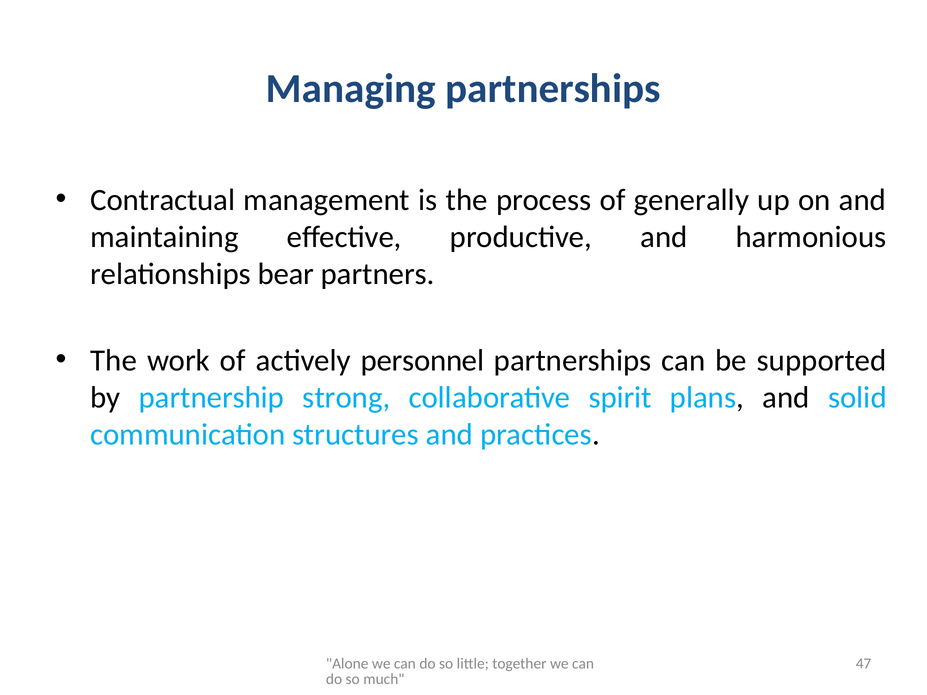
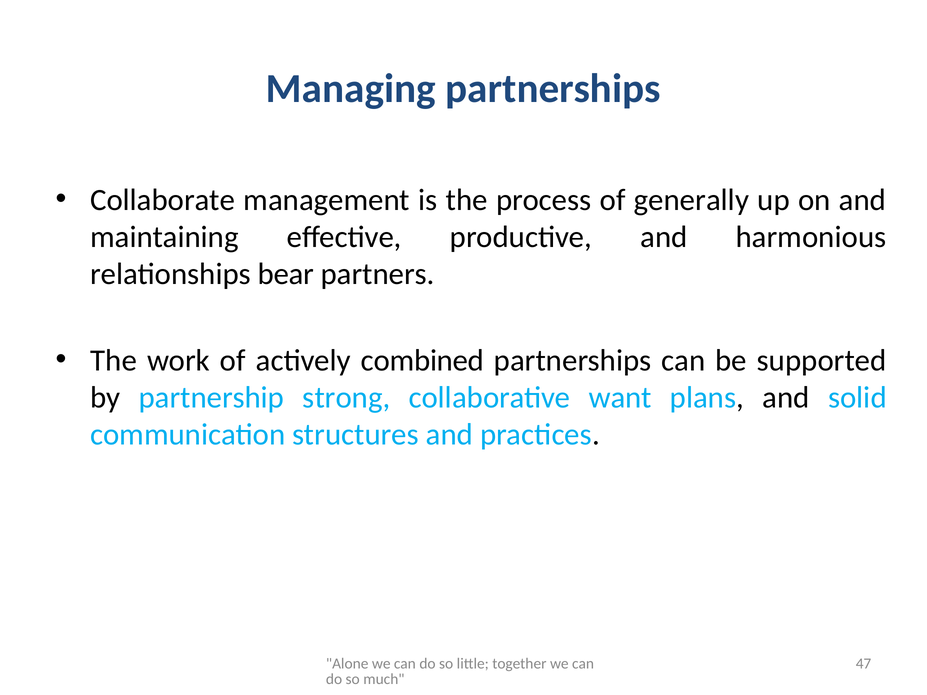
Contractual: Contractual -> Collaborate (163, 200)
personnel: personnel -> combined (422, 361)
spirit: spirit -> want (620, 398)
